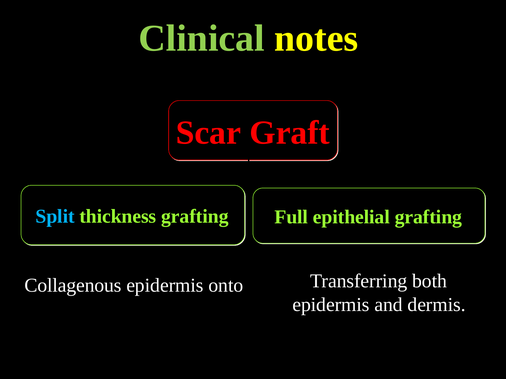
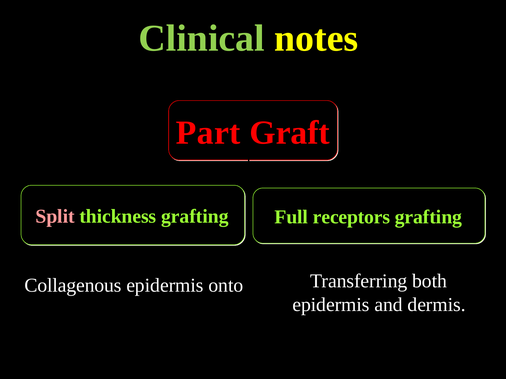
Scar: Scar -> Part (208, 133)
Split colour: light blue -> pink (55, 217)
epithelial: epithelial -> receptors (351, 217)
